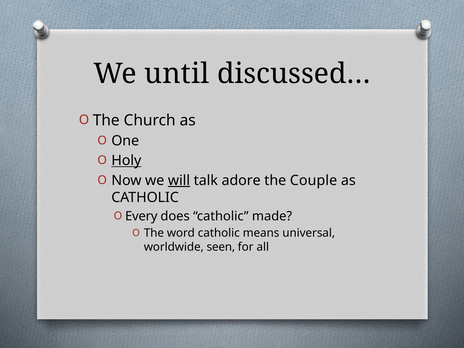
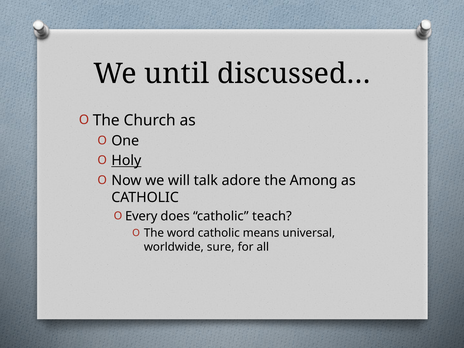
will underline: present -> none (179, 180)
Couple: Couple -> Among (314, 180)
made: made -> teach (272, 216)
seen: seen -> sure (221, 247)
